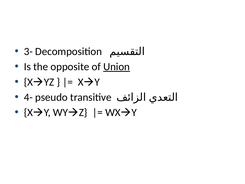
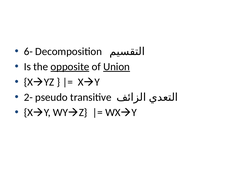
3-: 3- -> 6- (28, 51)
opposite underline: none -> present (70, 67)
4-: 4- -> 2- (28, 97)
